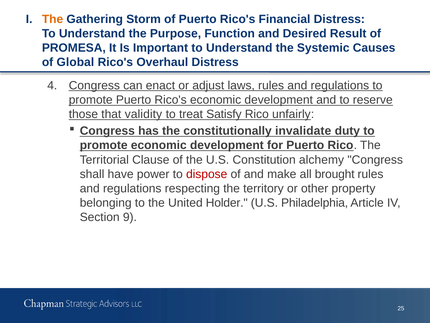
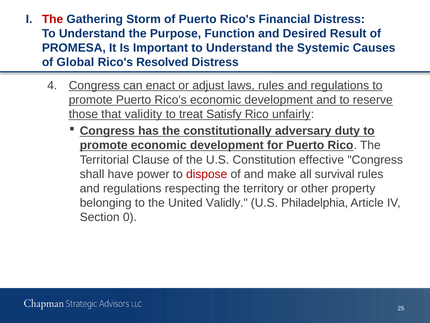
The colour: orange -> red (53, 19)
Overhaul: Overhaul -> Resolved (162, 62)
invalidate: invalidate -> adversary (303, 131)
alchemy: alchemy -> effective (322, 159)
brought: brought -> survival (335, 174)
Holder: Holder -> Validly (227, 203)
9: 9 -> 0 (130, 217)
